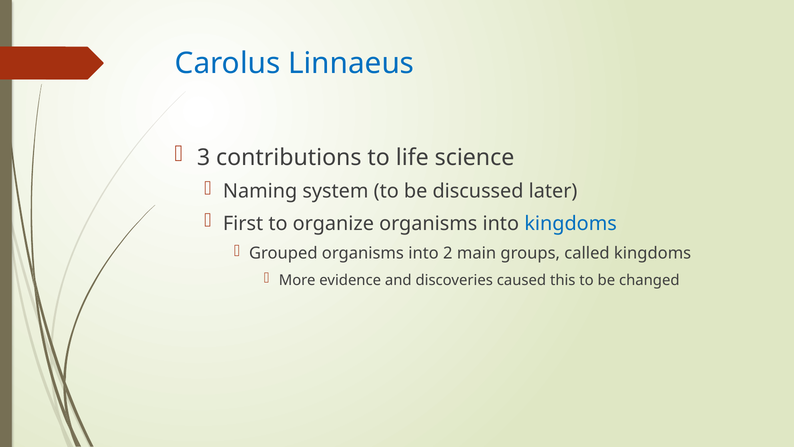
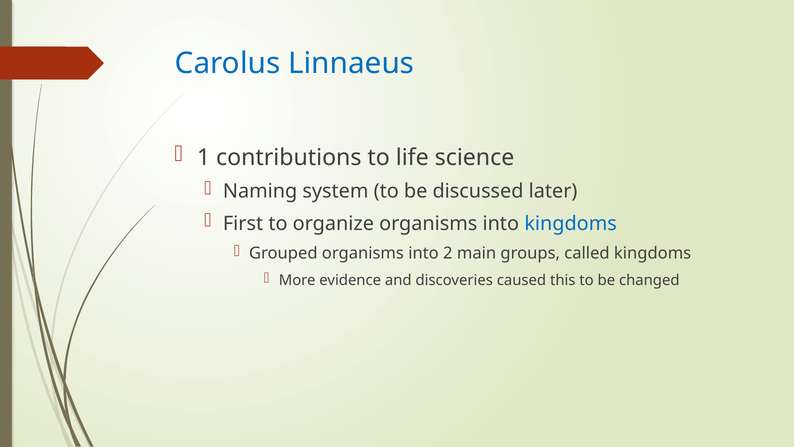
3: 3 -> 1 (204, 157)
